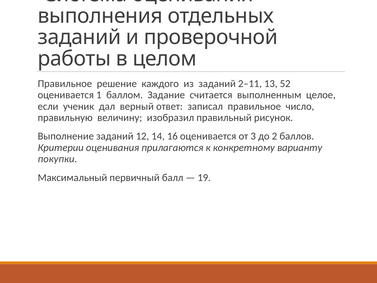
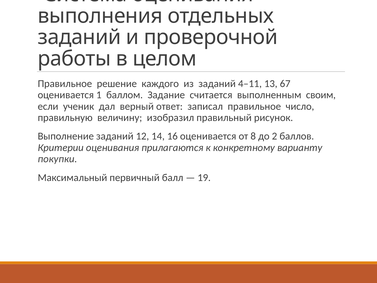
2–11: 2–11 -> 4–11 (250, 84)
52: 52 -> 67 (285, 84)
целое: целое -> своим (321, 95)
3: 3 -> 8 (253, 136)
